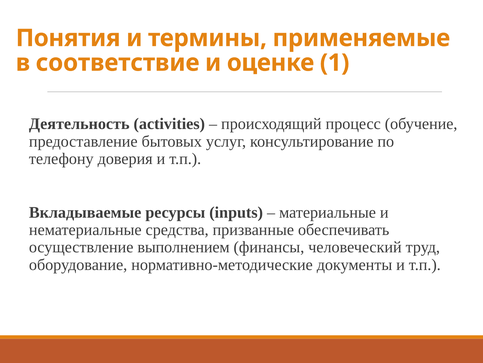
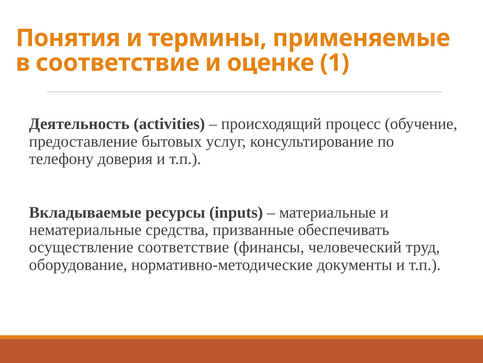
осуществление выполнением: выполнением -> соответствие (183, 247)
